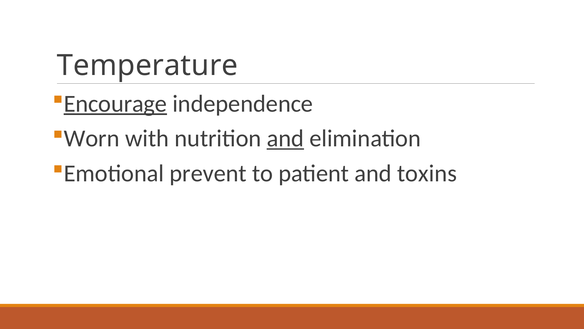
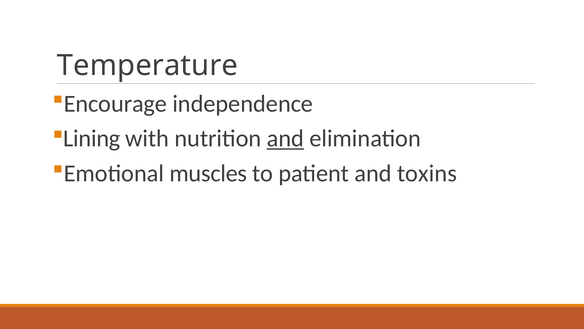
Encourage underline: present -> none (115, 104)
Worn: Worn -> Lining (92, 138)
prevent: prevent -> muscles (208, 173)
